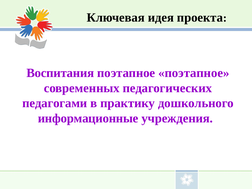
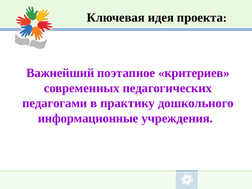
Воспитания: Воспитания -> Важнейший (60, 73)
поэтапное поэтапное: поэтапное -> критериев (194, 73)
